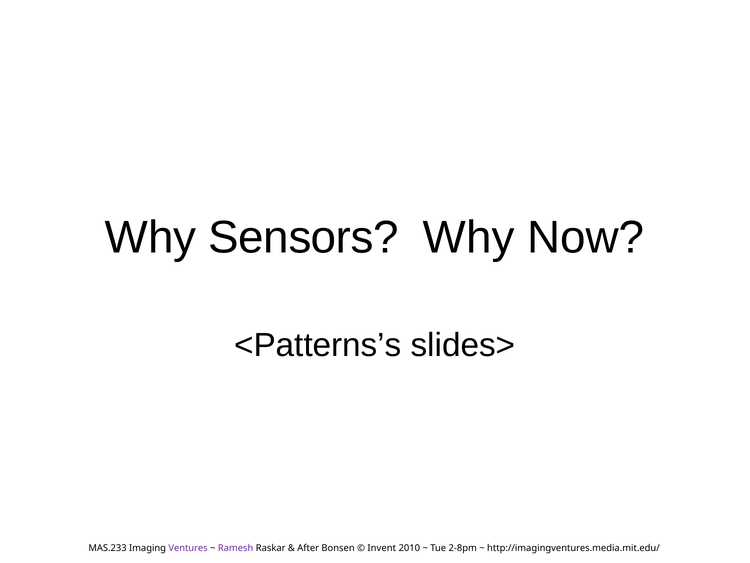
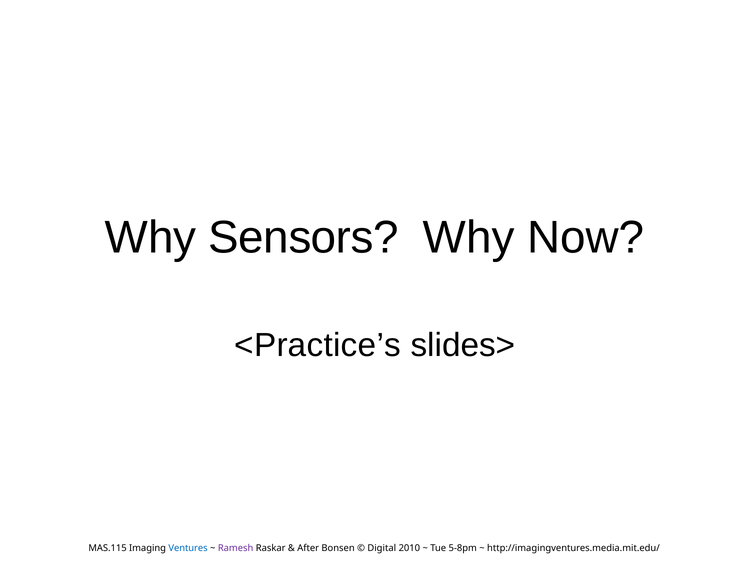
<Patterns’s: <Patterns’s -> <Practice’s (318, 345)
MAS.233: MAS.233 -> MAS.115 (108, 548)
Ventures colour: purple -> blue (188, 548)
Invent: Invent -> Digital (382, 548)
2-8pm: 2-8pm -> 5-8pm (463, 548)
